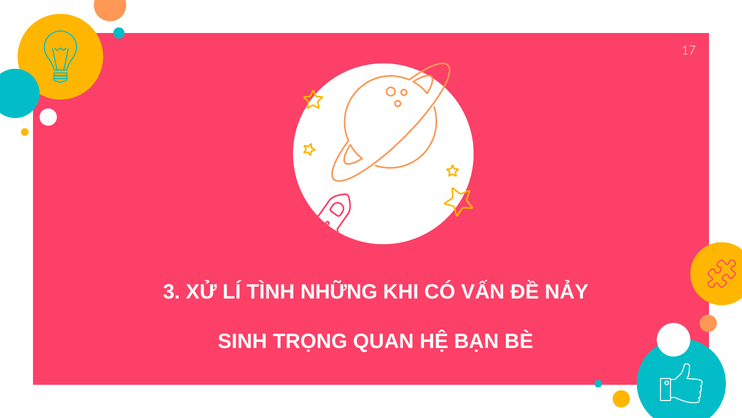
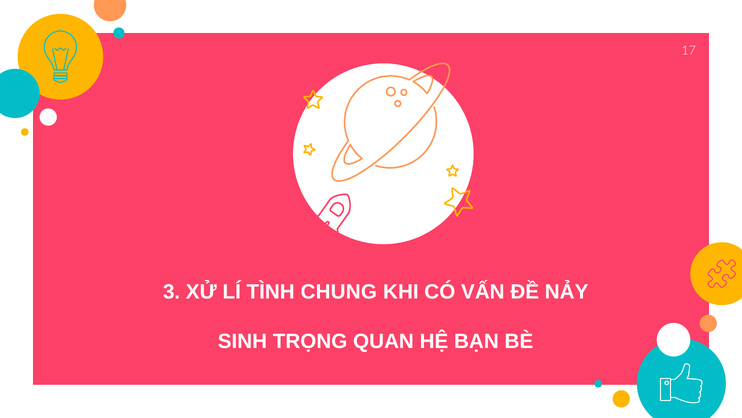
NHỮNG: NHỮNG -> CHUNG (339, 292)
